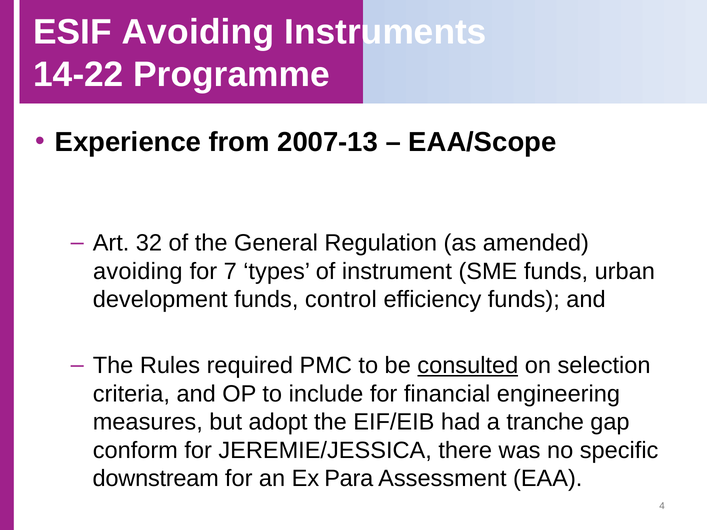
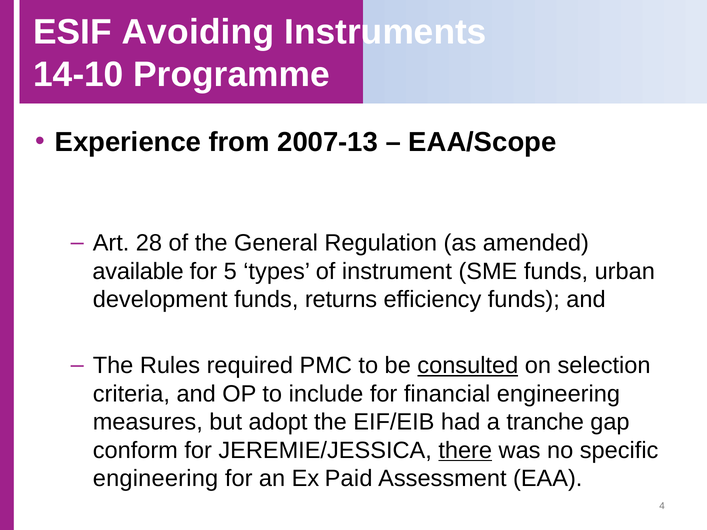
14-22: 14-22 -> 14-10 (78, 74)
32: 32 -> 28 (149, 243)
avoiding: avoiding -> available (138, 271)
7: 7 -> 5 (230, 271)
control: control -> returns (341, 300)
there underline: none -> present (465, 451)
downstream: downstream -> engineering (156, 479)
Para: Para -> Paid (349, 479)
